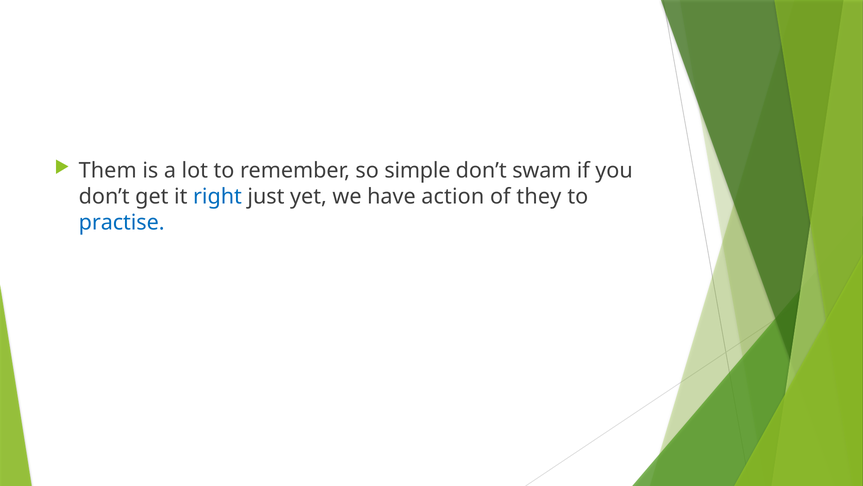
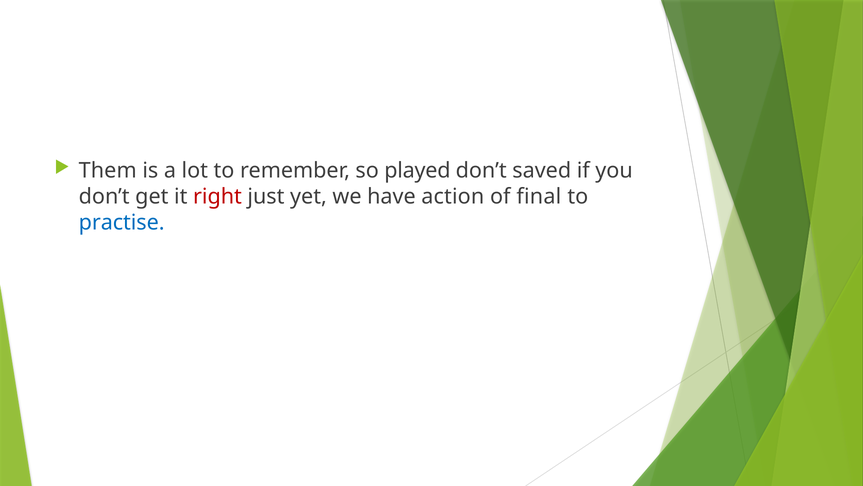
simple: simple -> played (417, 171)
swam: swam -> saved (542, 171)
right colour: blue -> red (217, 197)
they: they -> final (539, 197)
